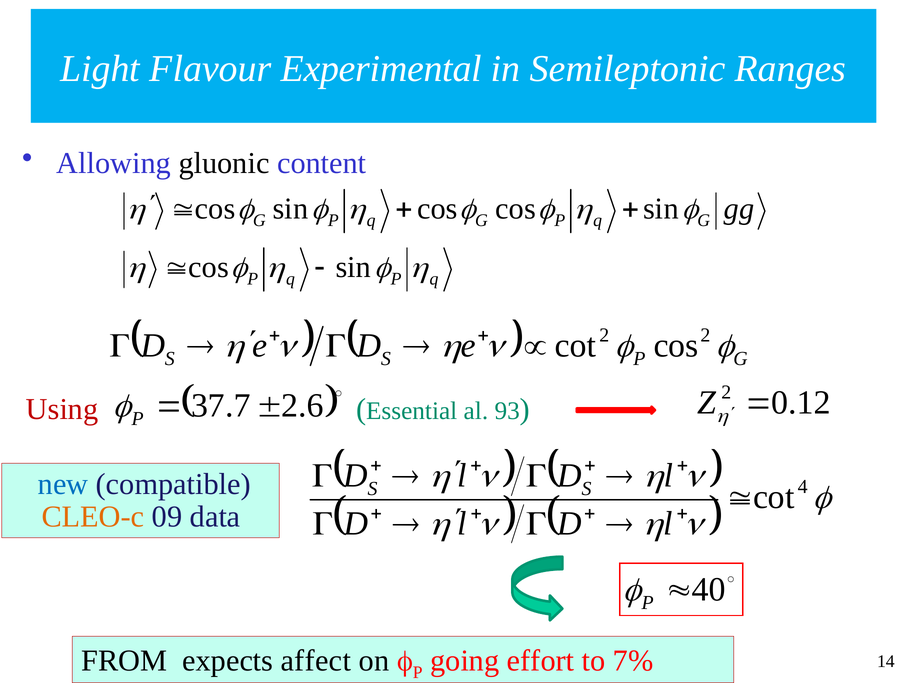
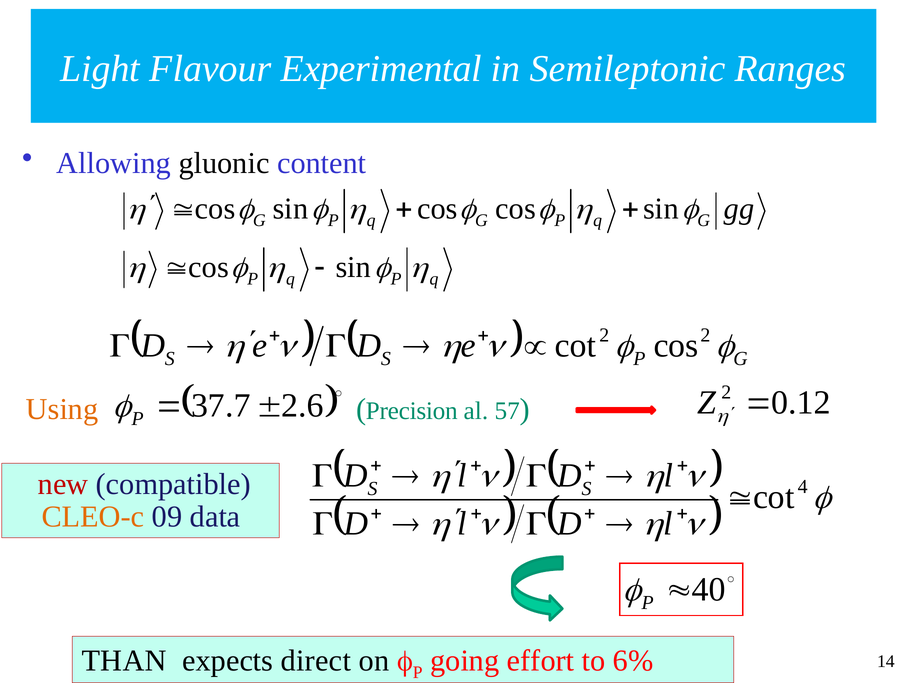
Using colour: red -> orange (62, 409)
Essential: Essential -> Precision (412, 411)
93: 93 -> 57 (507, 411)
new colour: blue -> red (63, 484)
FROM: FROM -> THAN (124, 660)
affect: affect -> direct (316, 660)
7%: 7% -> 6% (633, 660)
